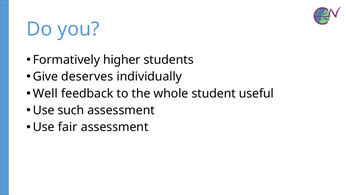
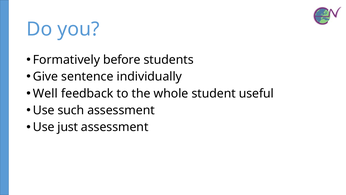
higher: higher -> before (122, 60)
deserves: deserves -> sentence (87, 76)
fair: fair -> just (68, 127)
